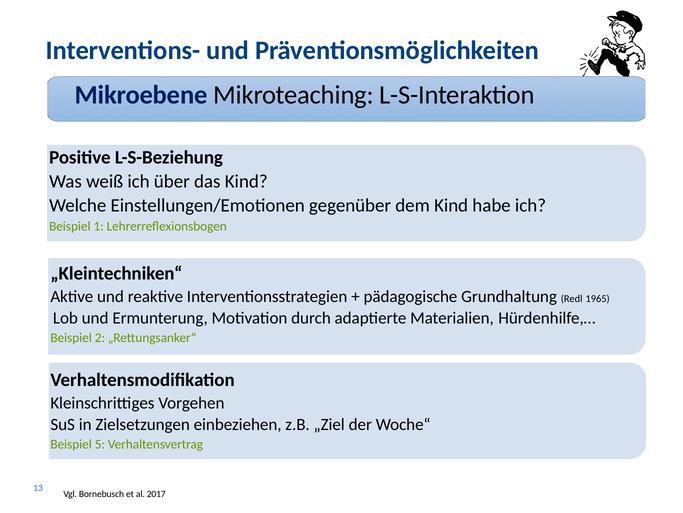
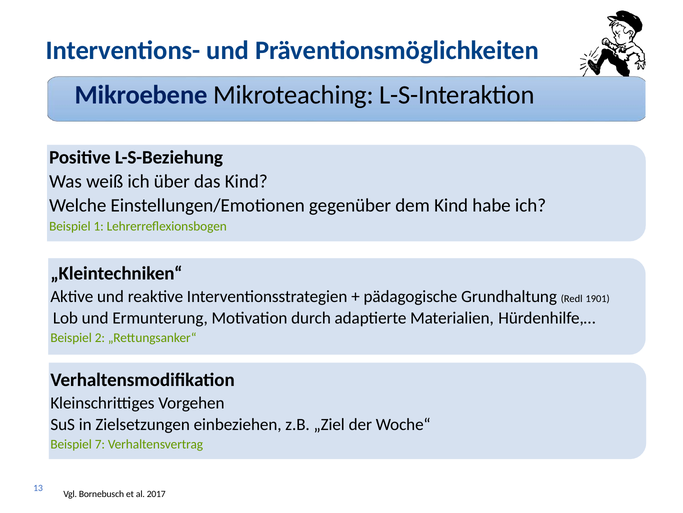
1965: 1965 -> 1901 (598, 298)
5: 5 -> 7 (100, 444)
